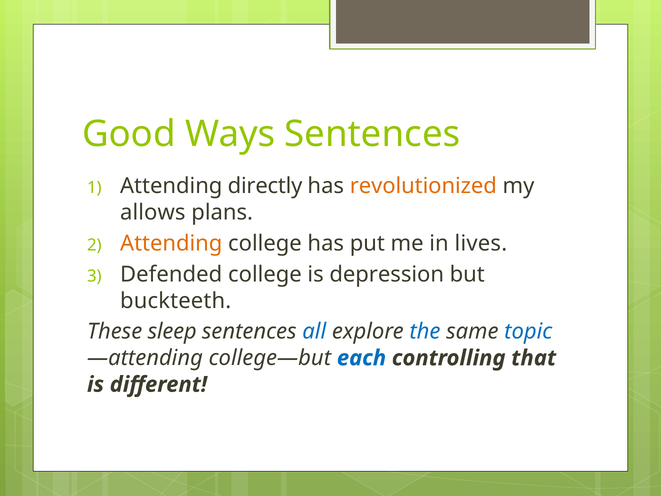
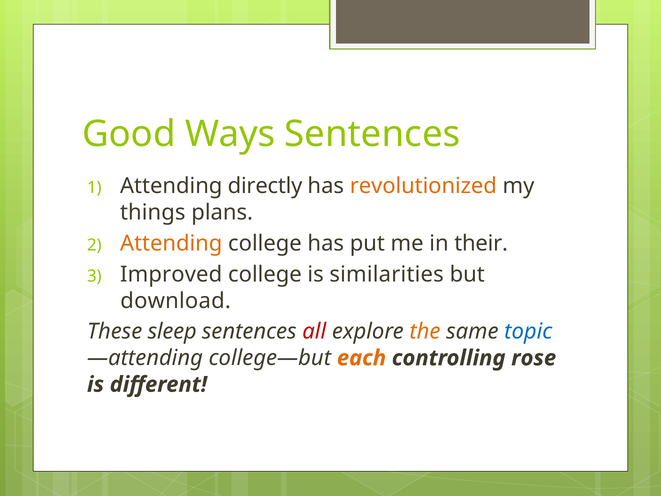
allows: allows -> things (153, 212)
lives: lives -> their (481, 243)
Defended: Defended -> Improved (171, 274)
depression: depression -> similarities (387, 274)
buckteeth: buckteeth -> download (176, 301)
all colour: blue -> red (314, 331)
the colour: blue -> orange (425, 331)
each colour: blue -> orange (361, 358)
that: that -> rose (534, 358)
